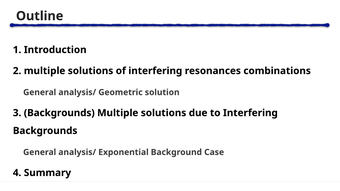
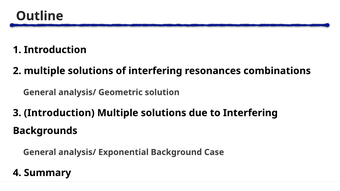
3 Backgrounds: Backgrounds -> Introduction (59, 113)
